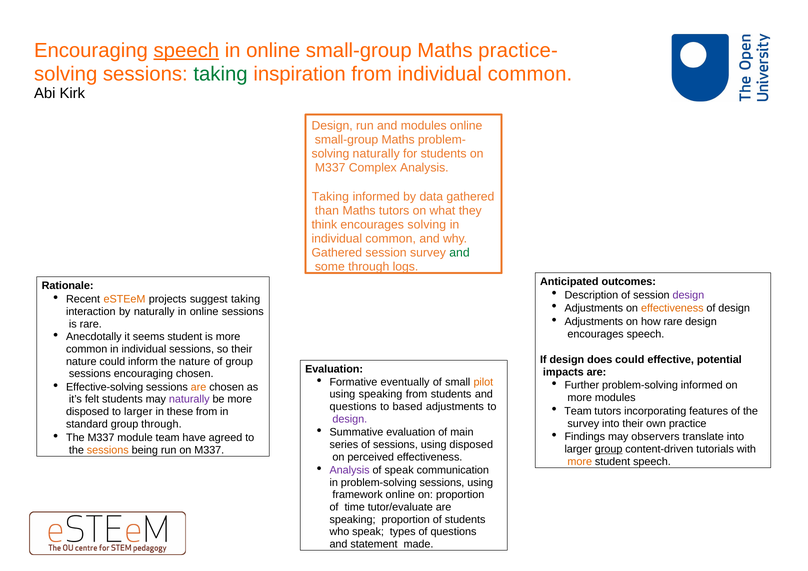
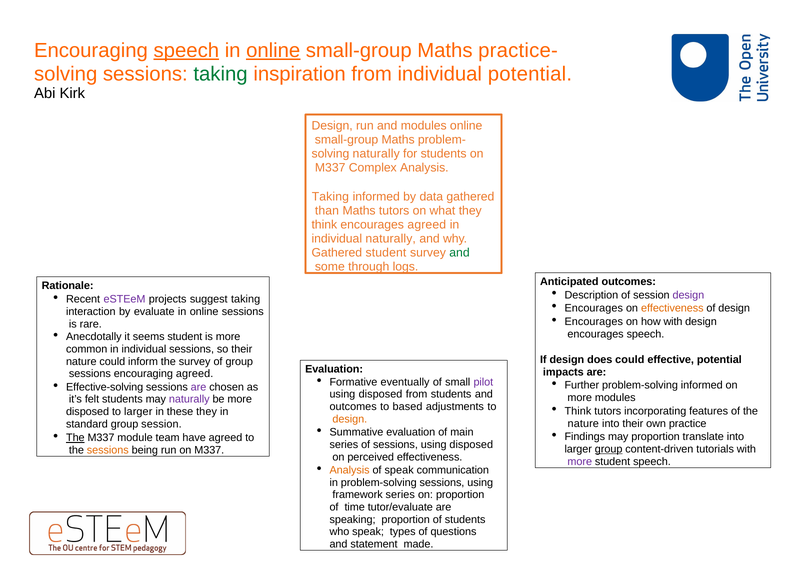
online underline: none -> present (273, 51)
from individual common: common -> potential (530, 74)
encourages solving: solving -> agreed (427, 225)
common: common -> naturally (391, 239)
Gathered session: session -> student (386, 253)
eSTEeM colour: orange -> purple (125, 299)
Adjustments: Adjustments -> Encourages (594, 308)
by naturally: naturally -> evaluate (154, 312)
Adjustments: Adjustments -> Encourages (594, 322)
how rare: rare -> with (673, 322)
the nature: nature -> survey (195, 362)
encouraging chosen: chosen -> agreed (195, 374)
pilot colour: orange -> purple (483, 382)
are colour: orange -> purple (199, 387)
speaking: speaking -> disposed (381, 395)
questions: questions -> outcomes (353, 407)
Team: Team -> Think (578, 411)
these from: from -> they (207, 412)
design colour: purple -> orange (350, 419)
survey: survey -> nature (583, 424)
group through: through -> session (161, 424)
may observers: observers -> proportion (656, 437)
The underline: none -> present (75, 438)
more colour: orange -> purple (580, 462)
Analysis colour: purple -> orange (350, 470)
framework online: online -> series (400, 495)
